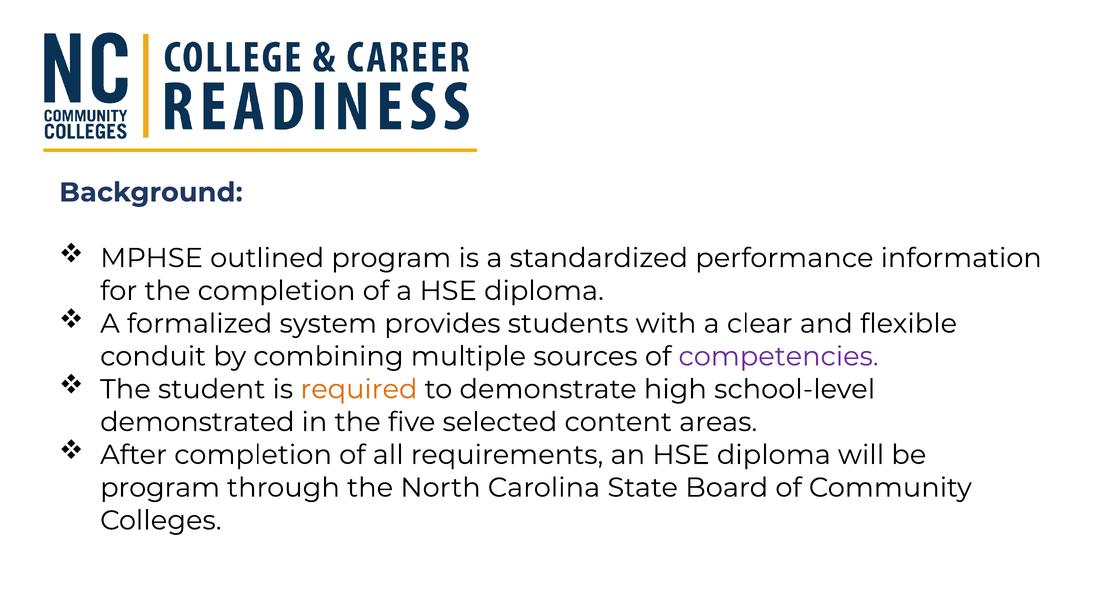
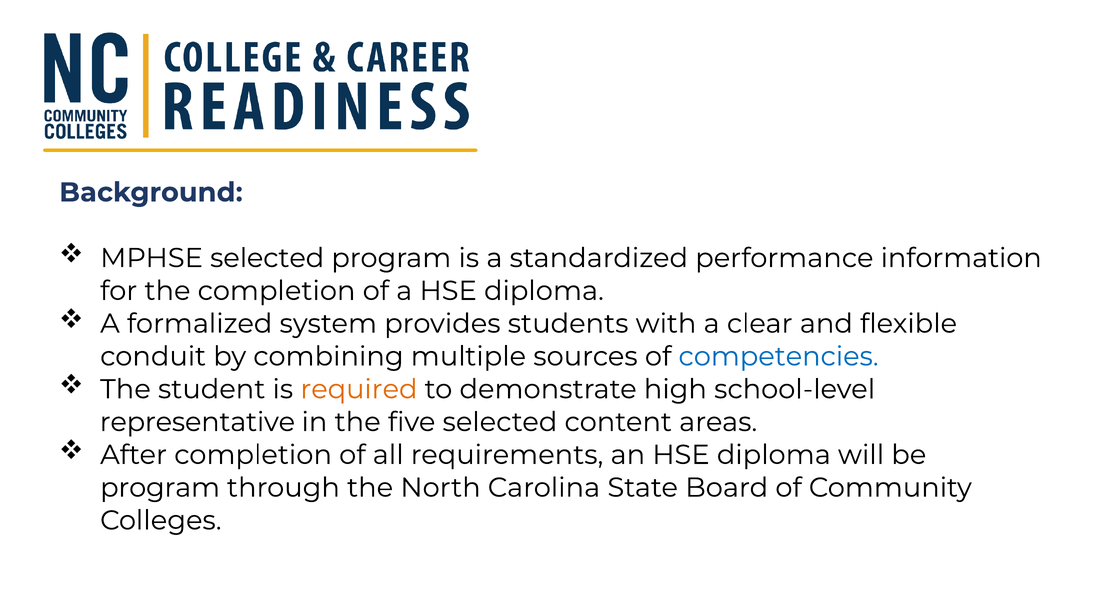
MPHSE outlined: outlined -> selected (267, 258)
competencies colour: purple -> blue (779, 357)
demonstrated: demonstrated -> representative (197, 422)
